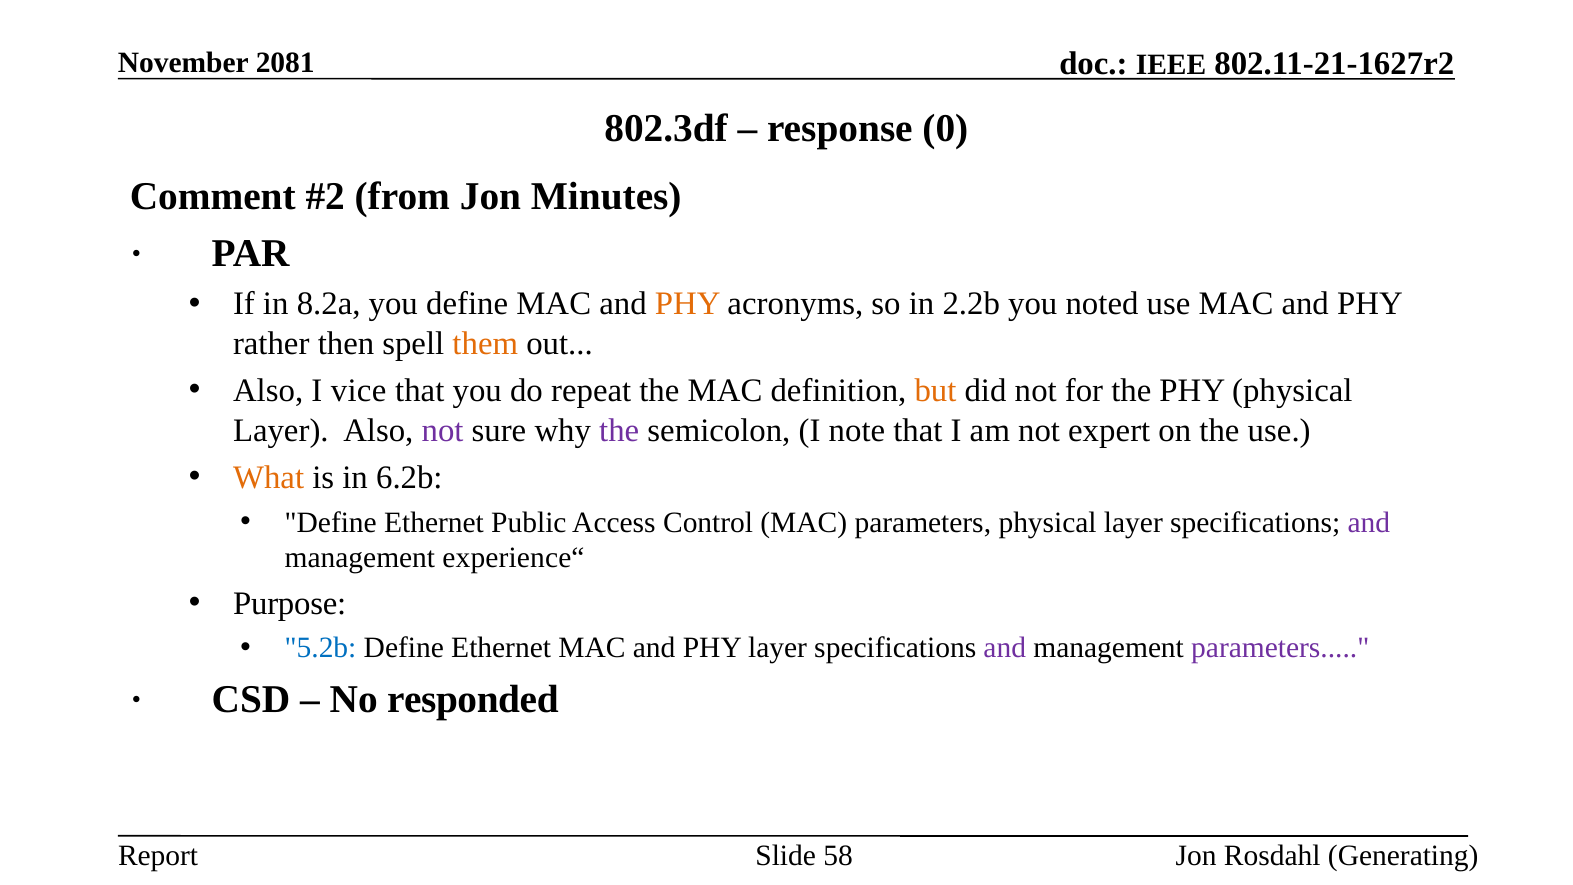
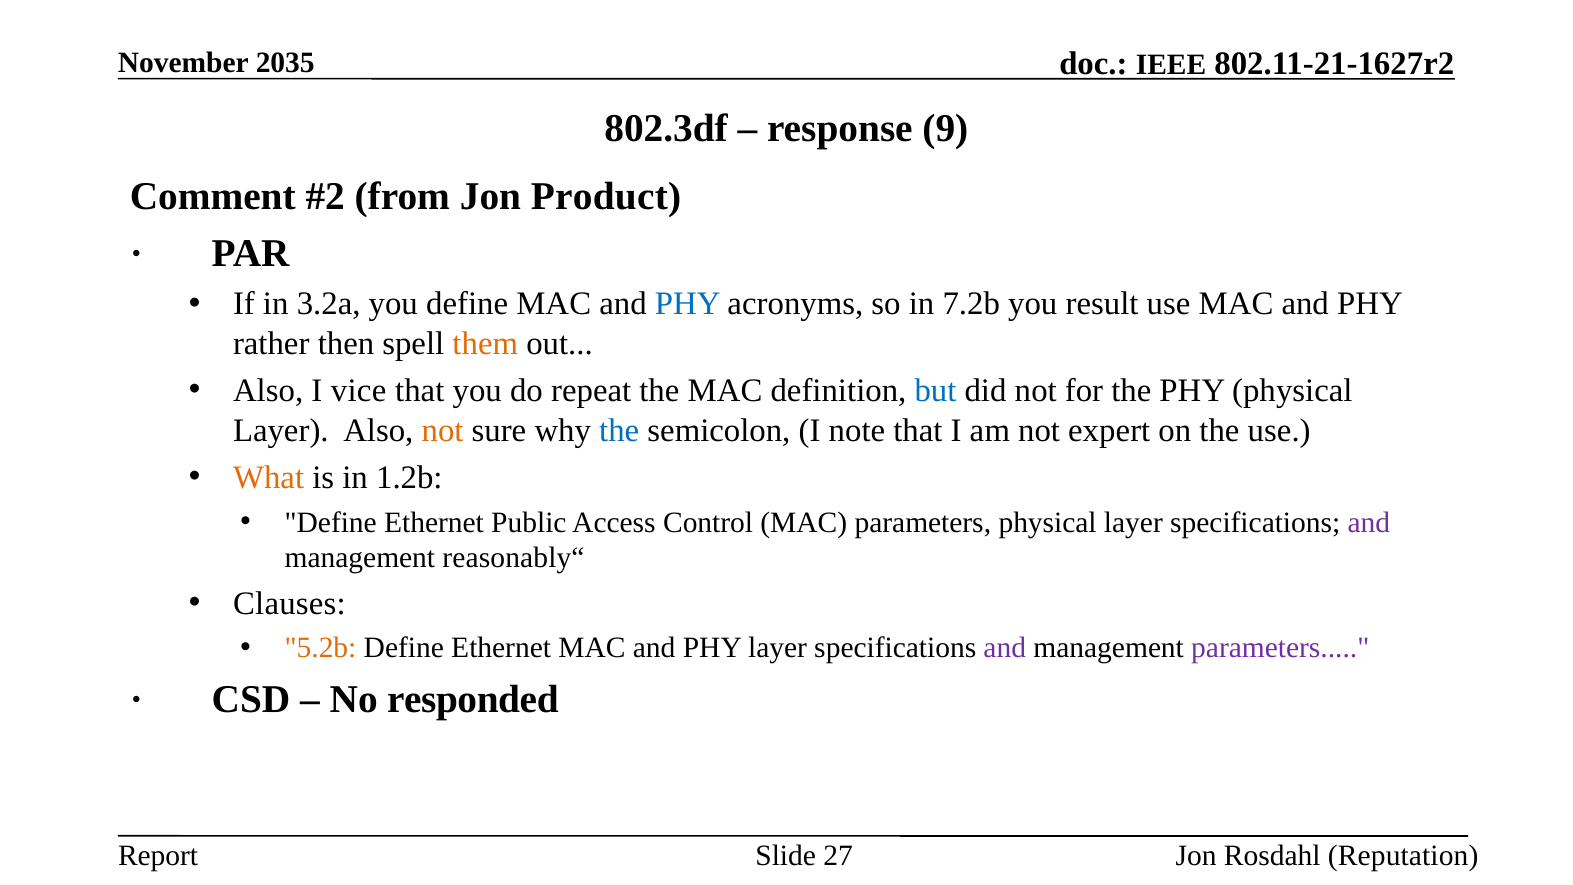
2081: 2081 -> 2035 (285, 63)
0: 0 -> 9 (945, 129)
Minutes: Minutes -> Product (606, 196)
8.2a: 8.2a -> 3.2a (329, 304)
PHY colour: orange -> blue (688, 304)
2.2b: 2.2b -> 7.2b (971, 304)
noted: noted -> result (1102, 304)
but colour: orange -> blue (936, 391)
not colour: purple -> orange (443, 430)
the colour: purple -> blue (619, 430)
6.2b: 6.2b -> 1.2b (409, 478)
experience“: experience“ -> reasonably“ (513, 558)
Purpose: Purpose -> Clauses (289, 603)
5.2b colour: blue -> orange (321, 648)
58: 58 -> 27 (838, 855)
Generating: Generating -> Reputation (1403, 855)
